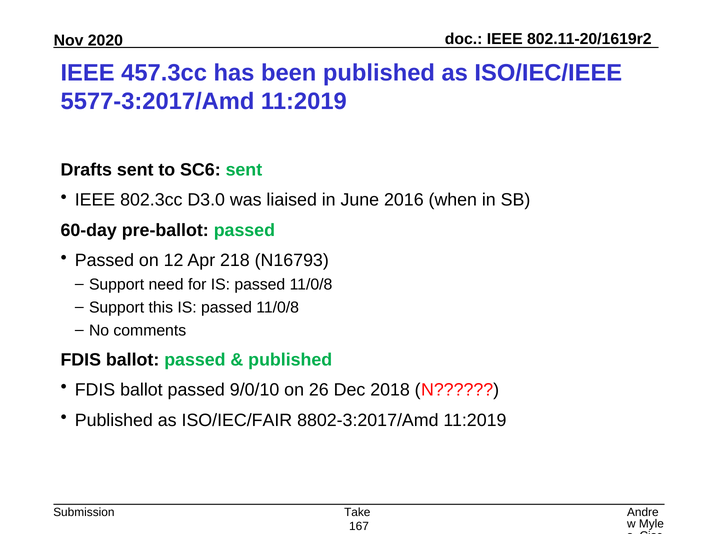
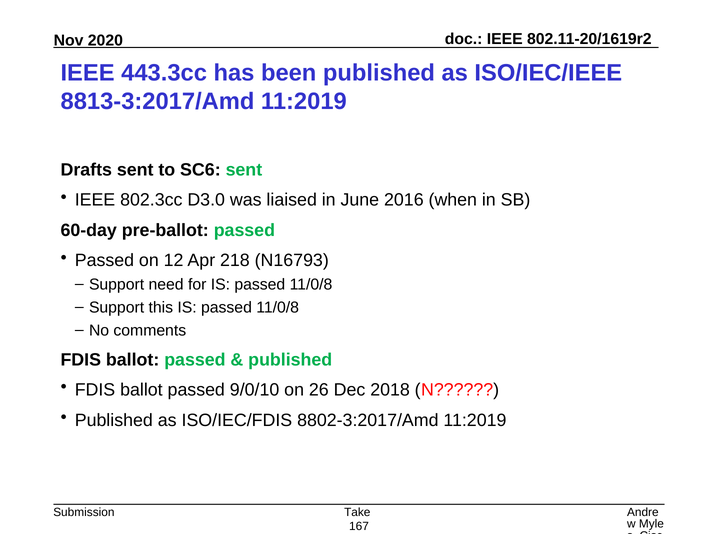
457.3cc: 457.3cc -> 443.3cc (164, 73)
5577-3:2017/Amd: 5577-3:2017/Amd -> 8813-3:2017/Amd (157, 101)
ISO/IEC/FAIR: ISO/IEC/FAIR -> ISO/IEC/FDIS (237, 420)
